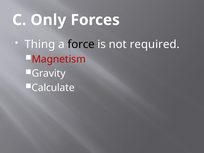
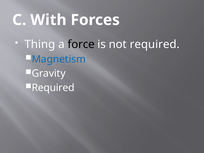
Only: Only -> With (48, 20)
Magnetism colour: red -> blue (59, 59)
Calculate: Calculate -> Required (53, 88)
